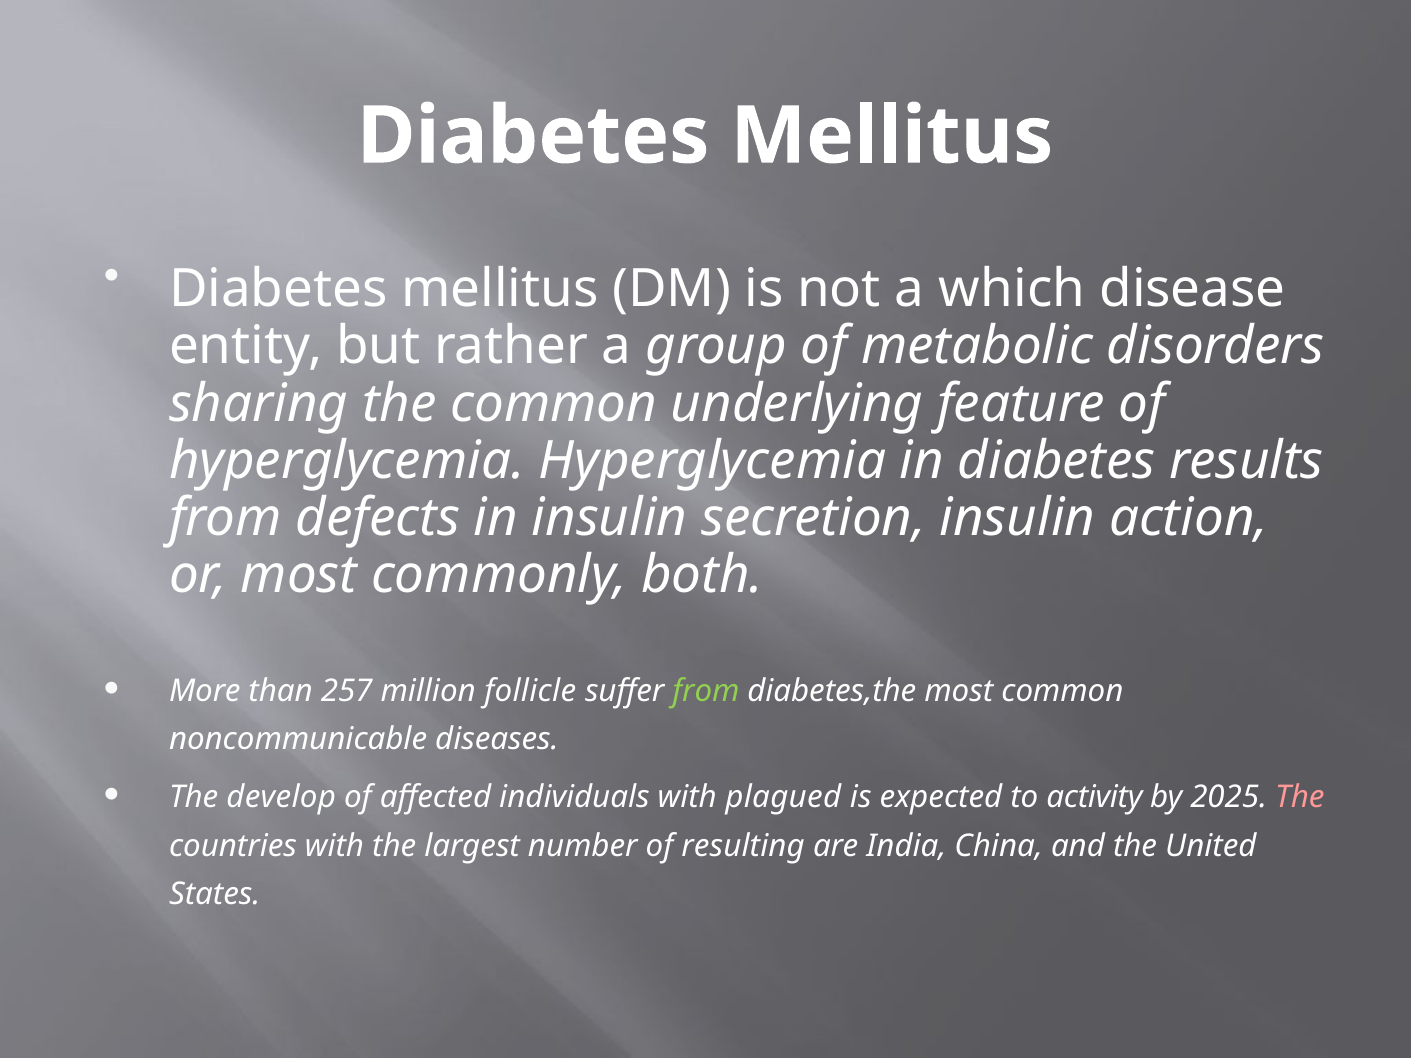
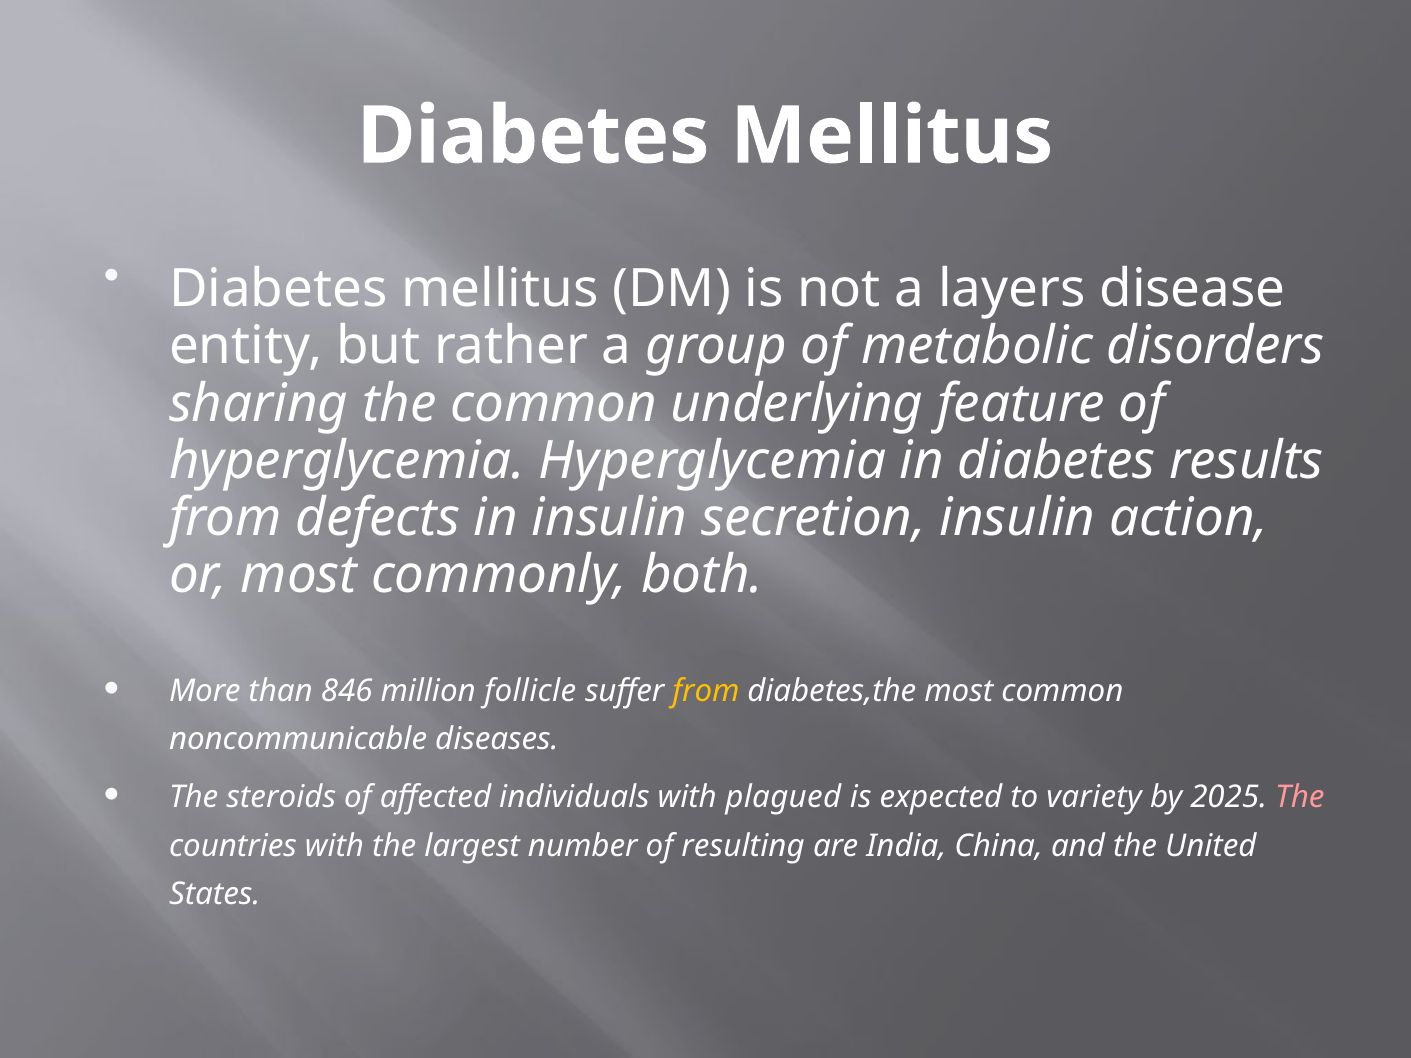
which: which -> layers (1012, 289)
257: 257 -> 846 (347, 691)
from colour: light green -> yellow (706, 691)
develop: develop -> steroids (281, 798)
activity: activity -> variety (1094, 798)
